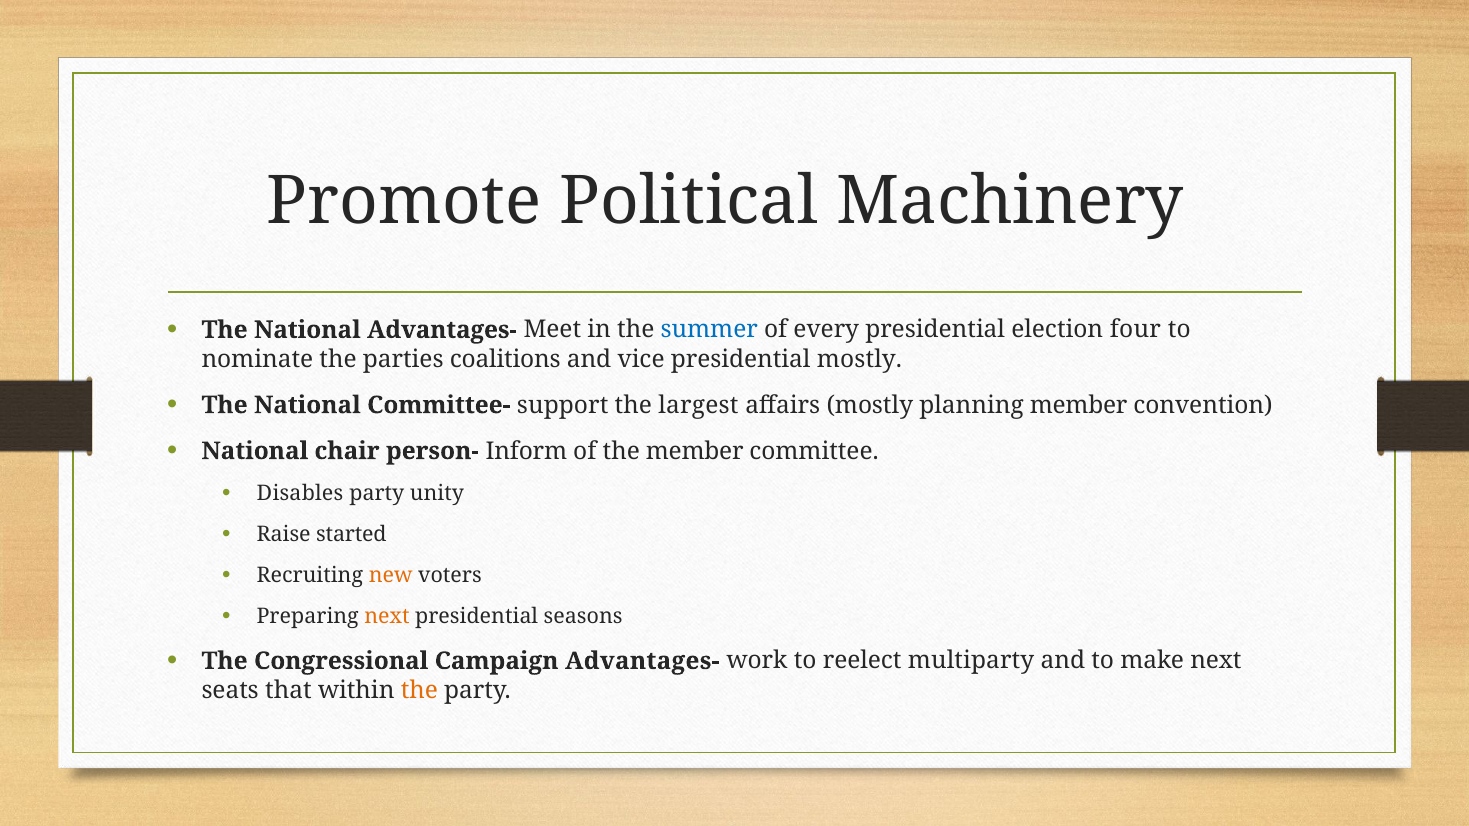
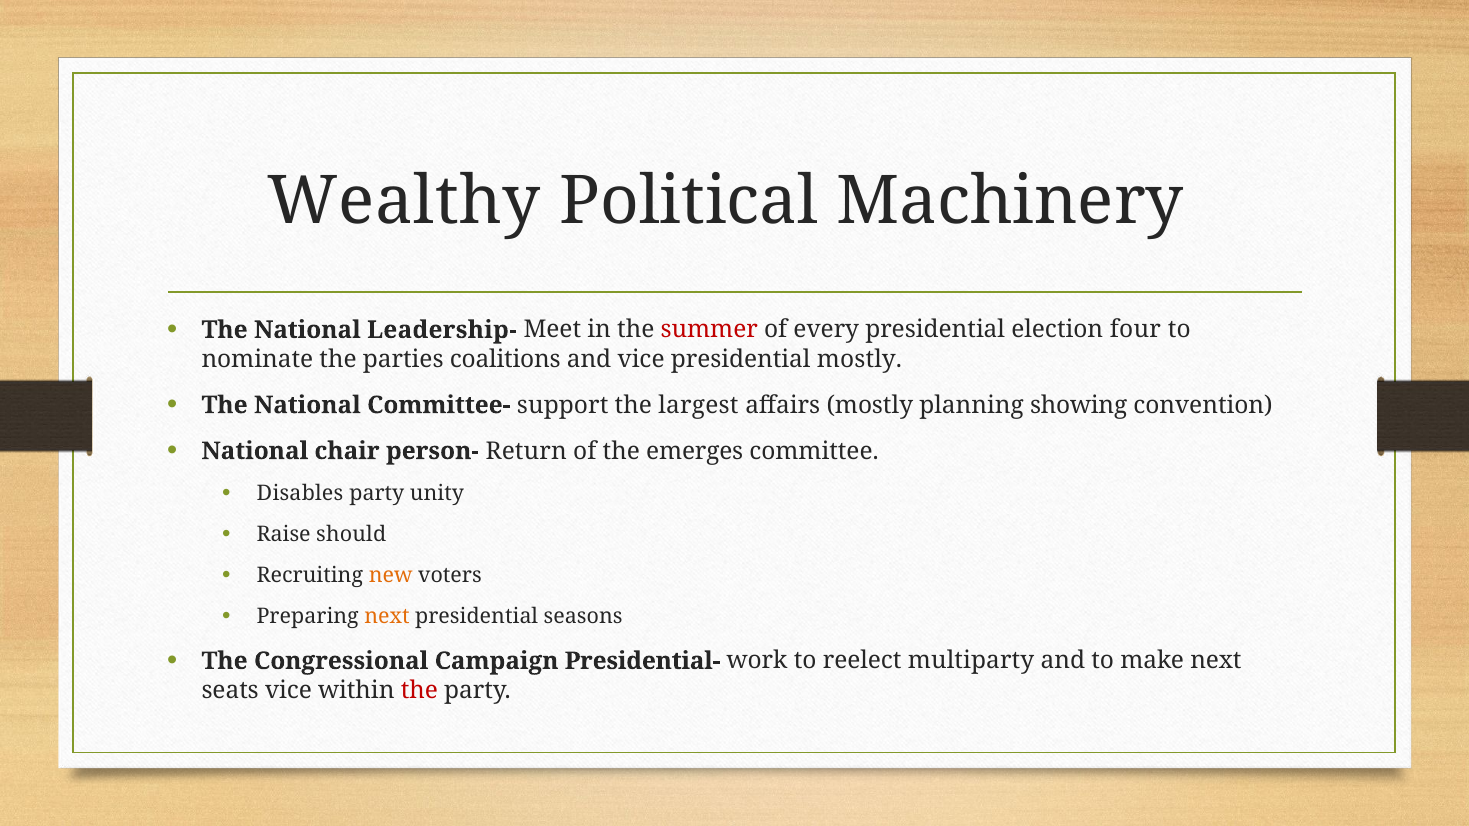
Promote: Promote -> Wealthy (404, 202)
National Advantages-: Advantages- -> Leadership- (442, 330)
summer colour: blue -> red (709, 330)
planning member: member -> showing (1079, 405)
Inform: Inform -> Return (526, 451)
the member: member -> emerges (695, 451)
started: started -> should (351, 535)
Campaign Advantages-: Advantages- -> Presidential- (642, 661)
seats that: that -> vice (289, 691)
the colour: orange -> red (419, 691)
